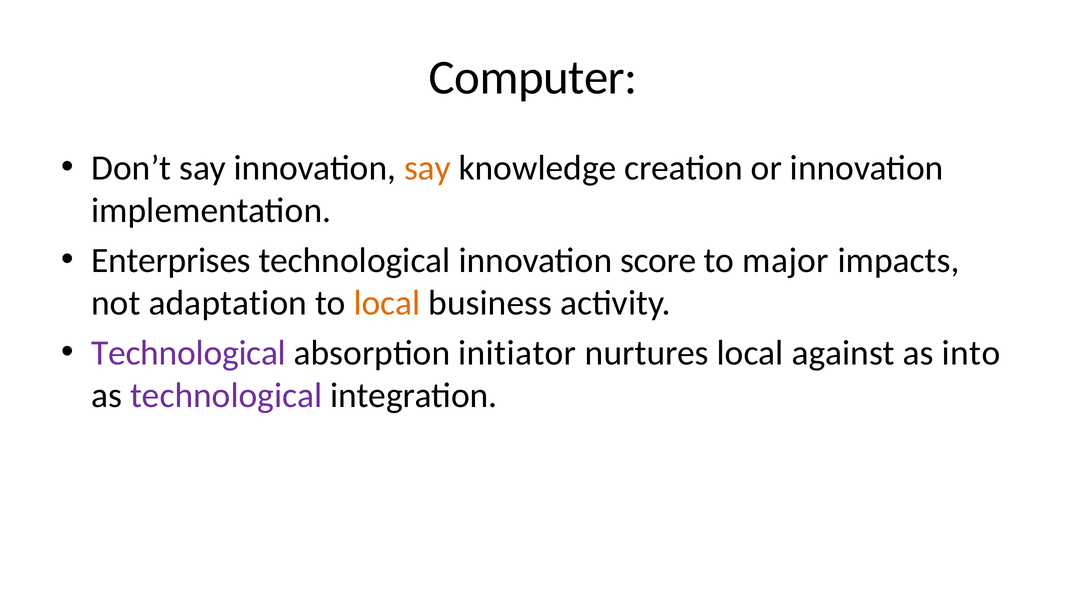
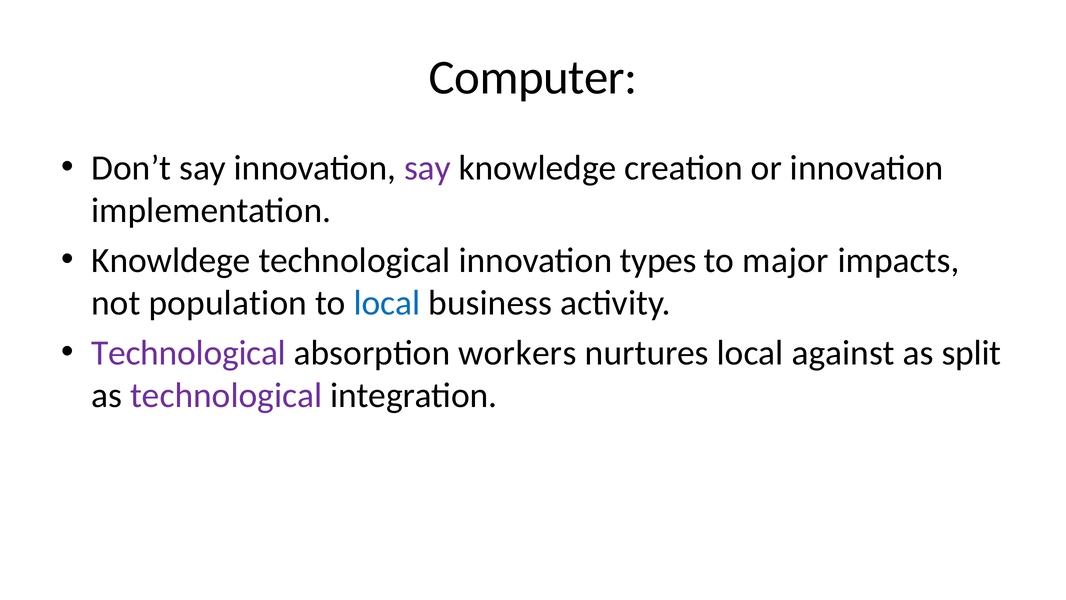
say colour: orange -> purple (427, 168)
Enterprises: Enterprises -> Knowldege (171, 260)
score: score -> types (658, 260)
adaptation: adaptation -> population (228, 303)
local colour: orange -> blue (387, 303)
initiator: initiator -> workers (517, 353)
into: into -> split (972, 353)
